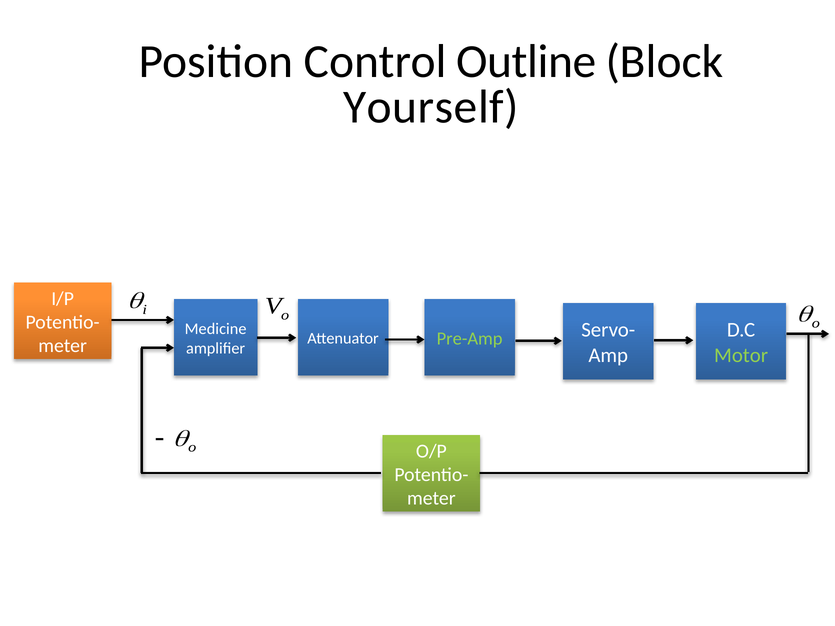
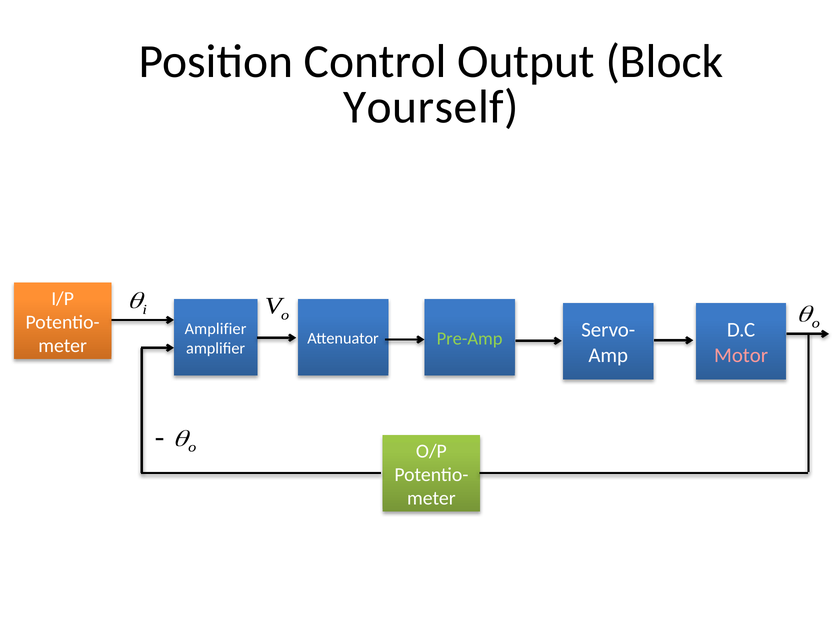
Outline: Outline -> Output (526, 62)
Medicine: Medicine -> Amplifier (216, 329)
Motor colour: light green -> pink (741, 355)
